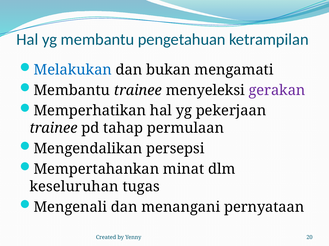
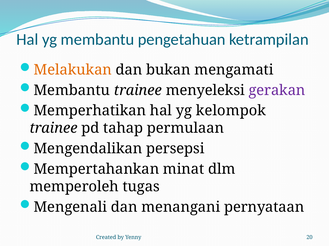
Melakukan colour: blue -> orange (73, 70)
pekerjaan: pekerjaan -> kelompok (231, 111)
keseluruhan: keseluruhan -> memperoleh (74, 187)
